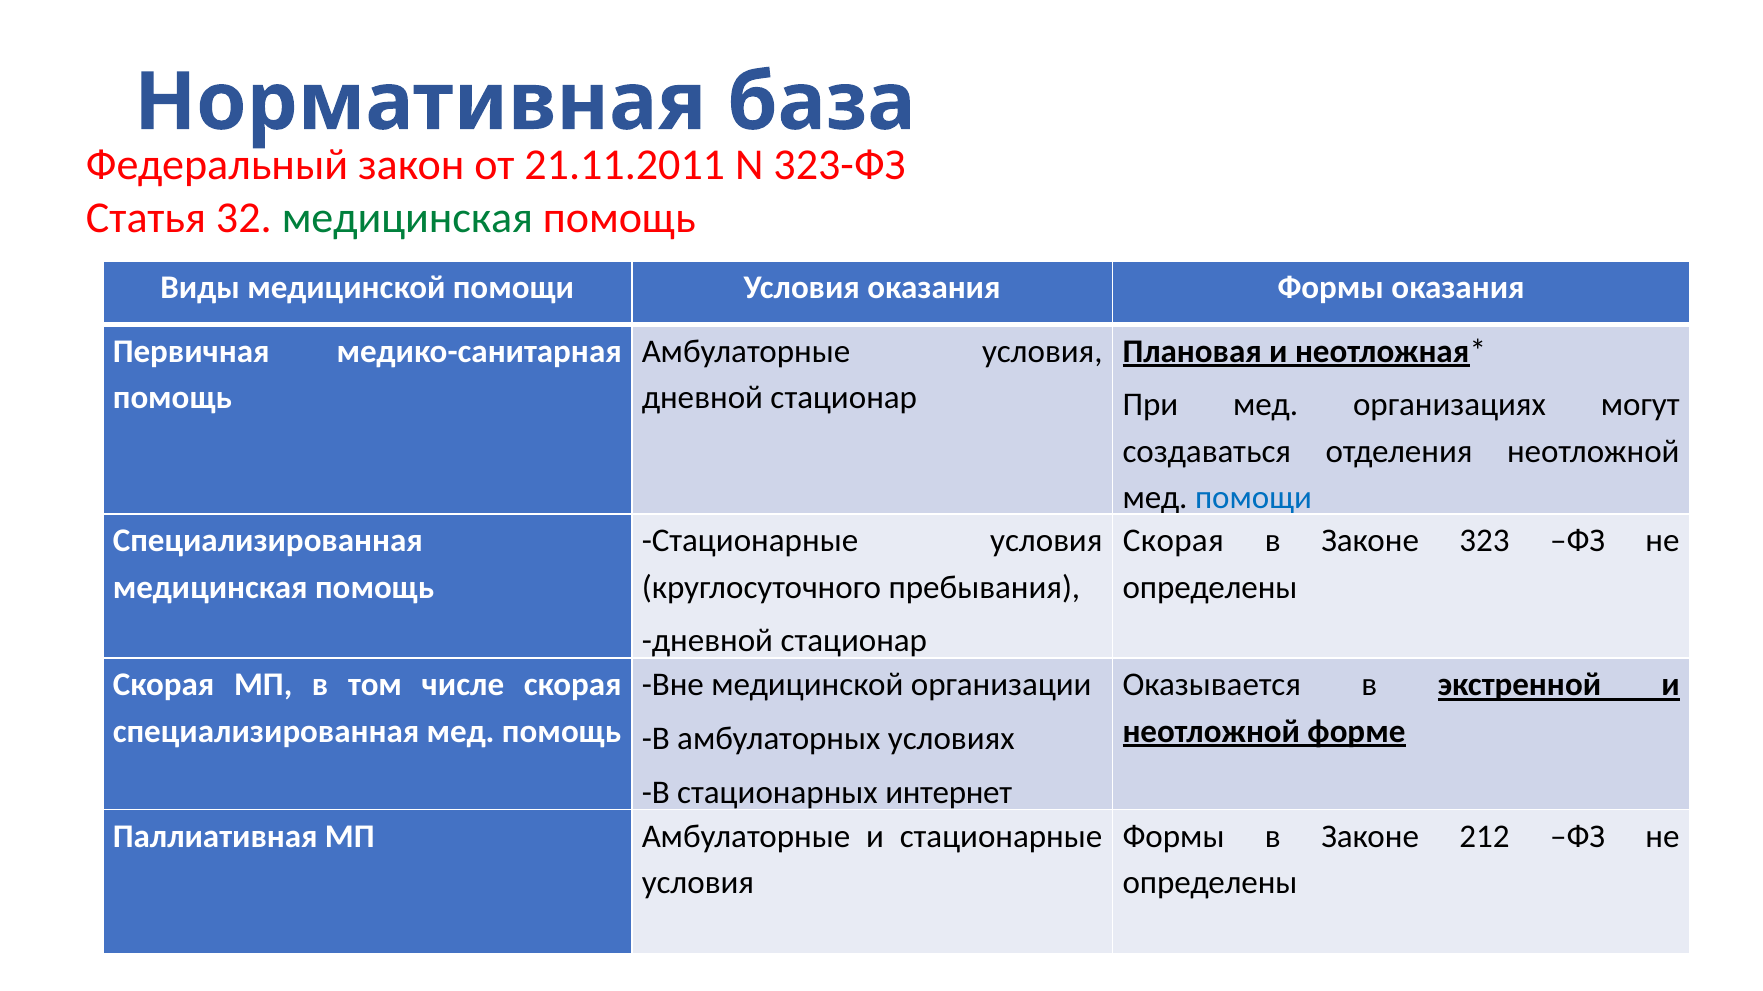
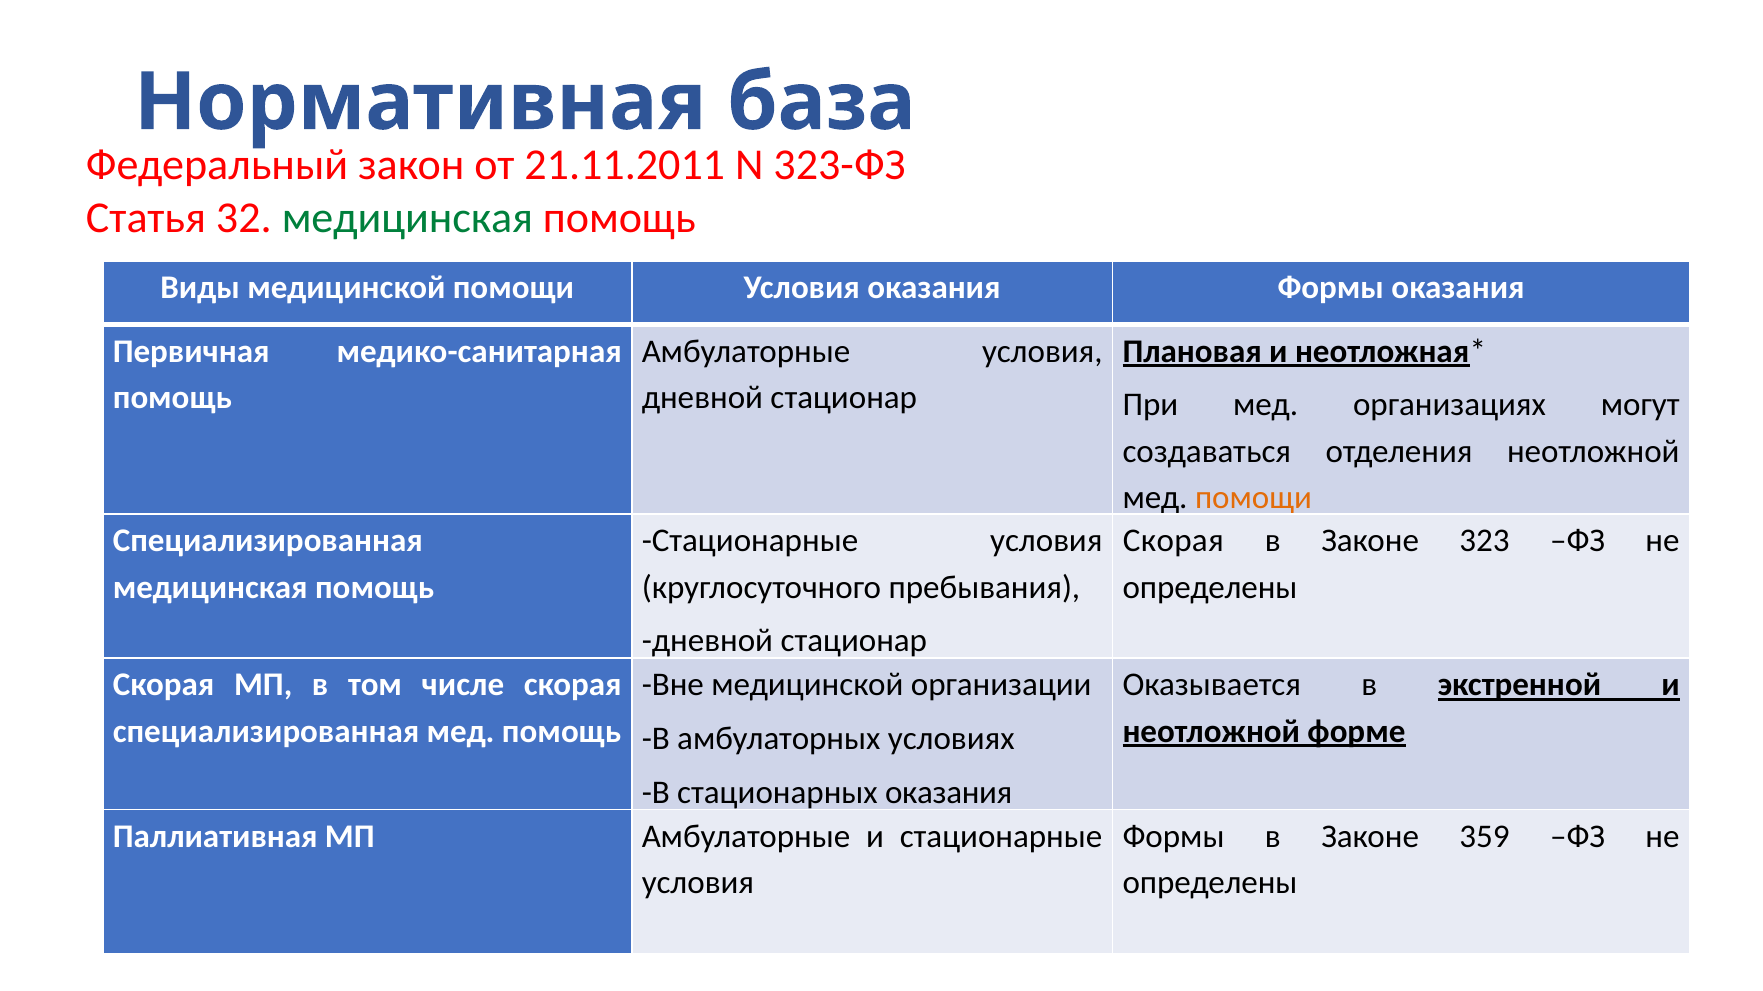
помощи colour: blue -> orange (1254, 498)
стационарных интернет: интернет -> оказания (949, 793)
212: 212 -> 359 (1485, 837)
